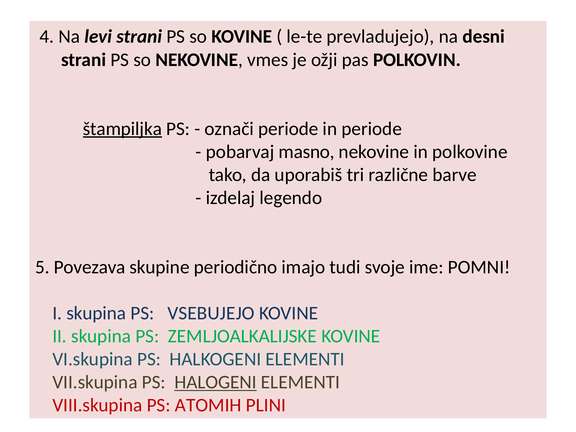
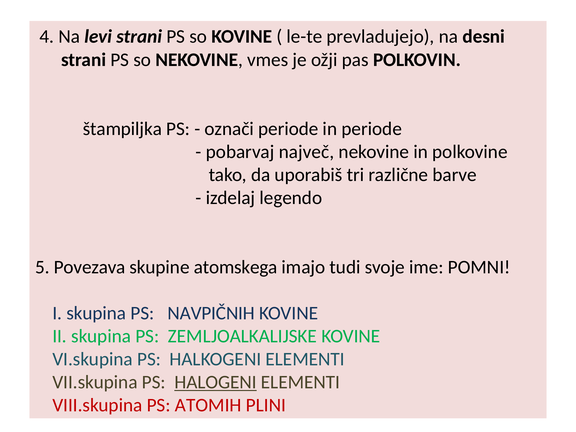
štampiljka underline: present -> none (122, 129)
masno: masno -> največ (306, 152)
periodično: periodično -> atomskega (236, 267)
VSEBUJEJO: VSEBUJEJO -> NAVPIČNIH (211, 313)
